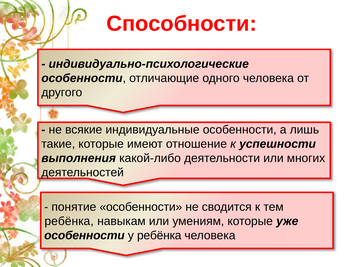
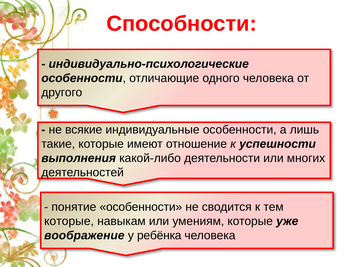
ребёнка: ребёнка -> которые (69, 222)
особенности: особенности -> воображение (84, 236)
